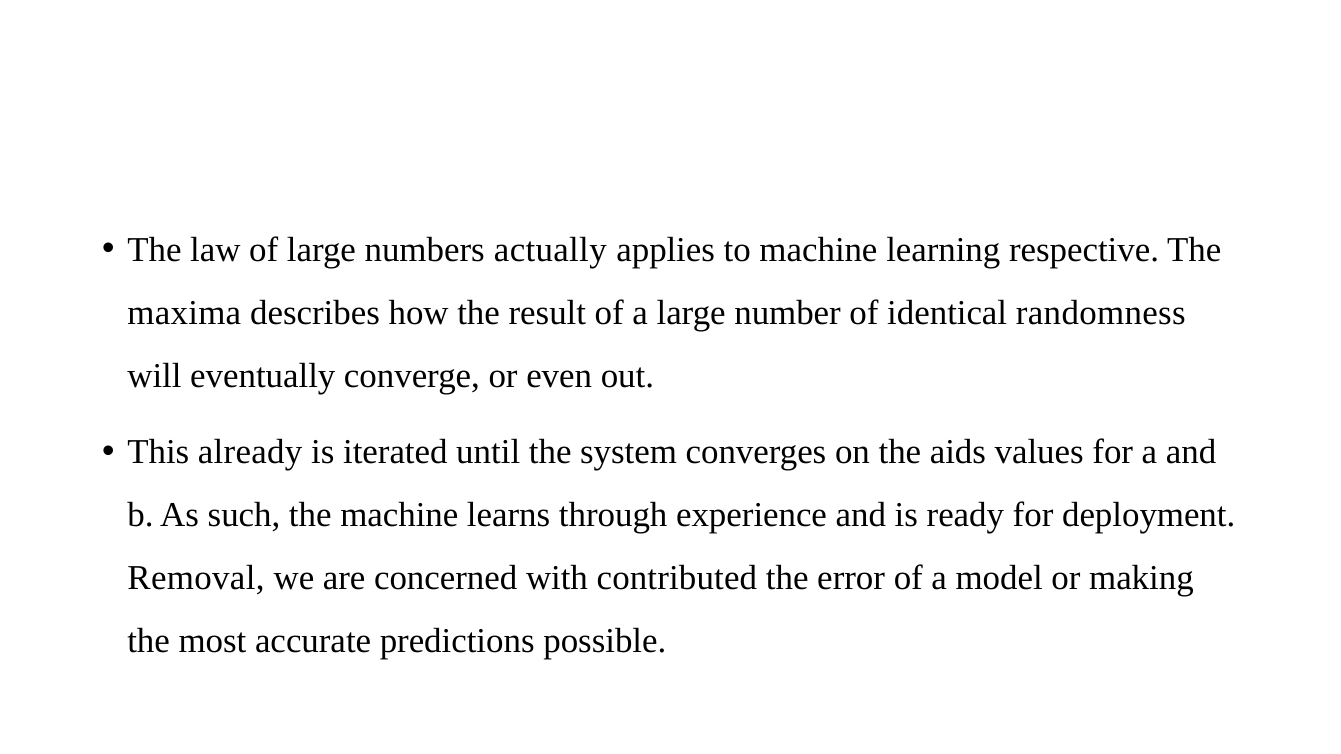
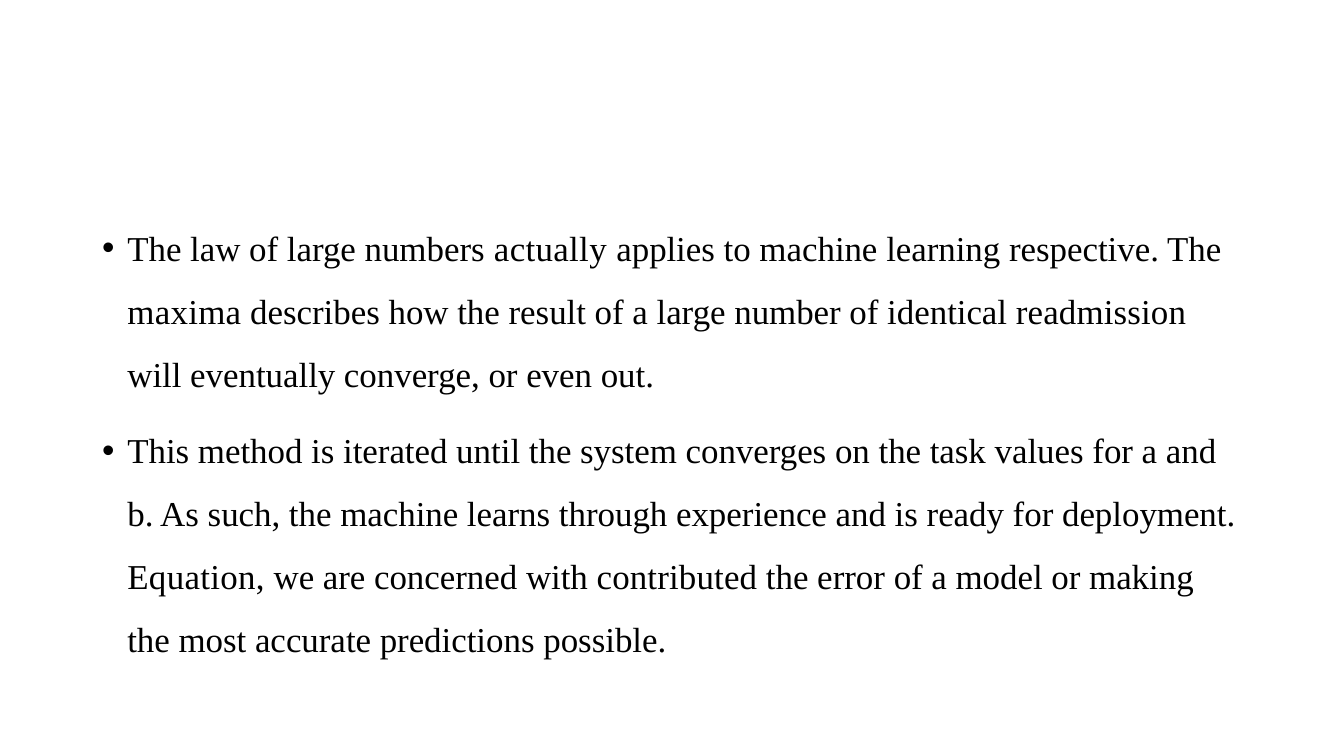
randomness: randomness -> readmission (1101, 313)
already: already -> method (250, 453)
aids: aids -> task (958, 453)
Removal: Removal -> Equation (196, 578)
